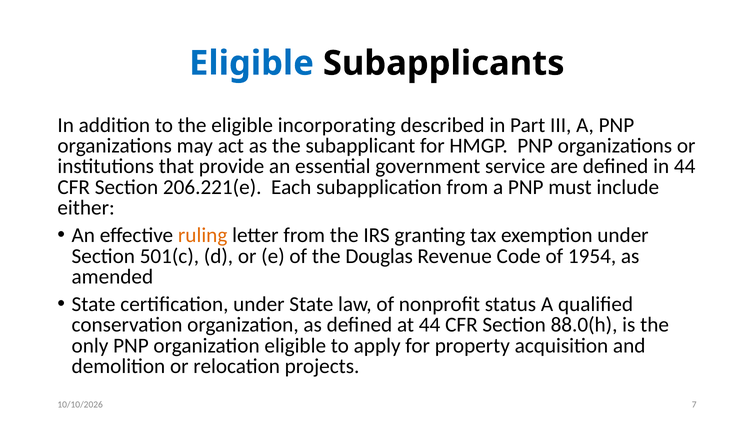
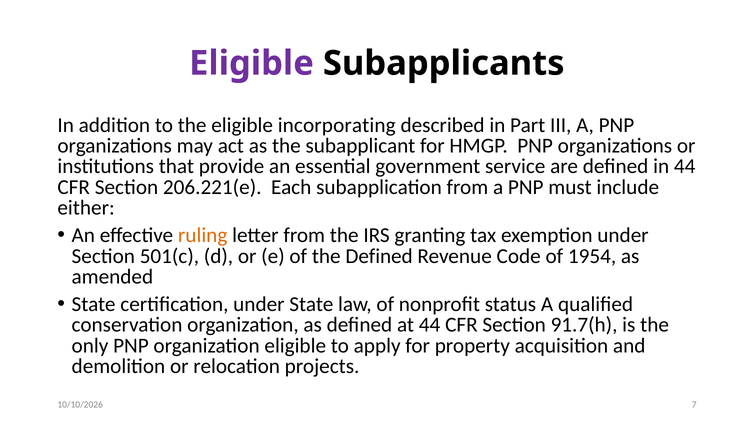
Eligible colour: blue -> purple (251, 63)
the Douglas: Douglas -> Defined (379, 256)
88.0(h: 88.0(h -> 91.7(h (584, 325)
